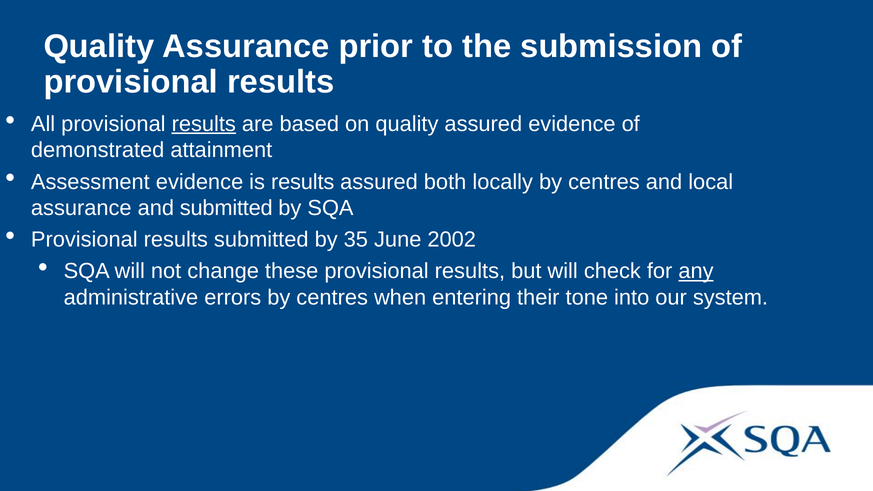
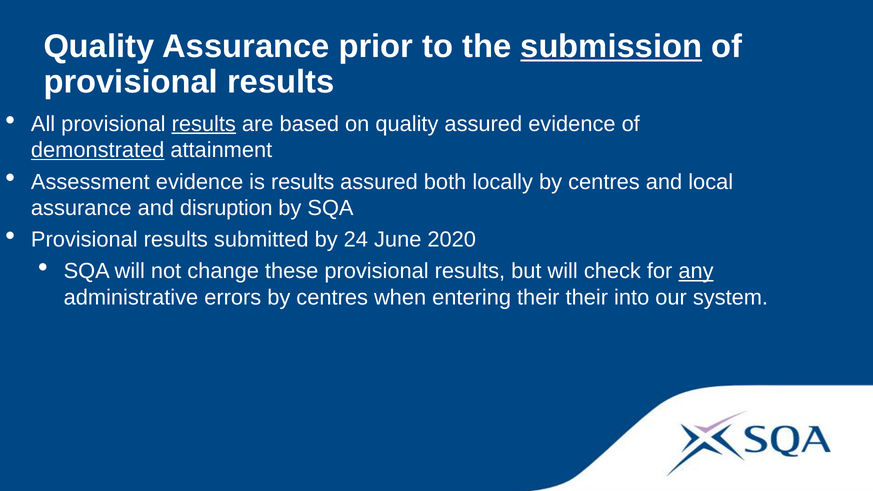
submission underline: none -> present (611, 46)
demonstrated underline: none -> present (98, 150)
and submitted: submitted -> disruption (226, 208)
35: 35 -> 24 (356, 240)
2002: 2002 -> 2020 (452, 240)
their tone: tone -> their (587, 298)
